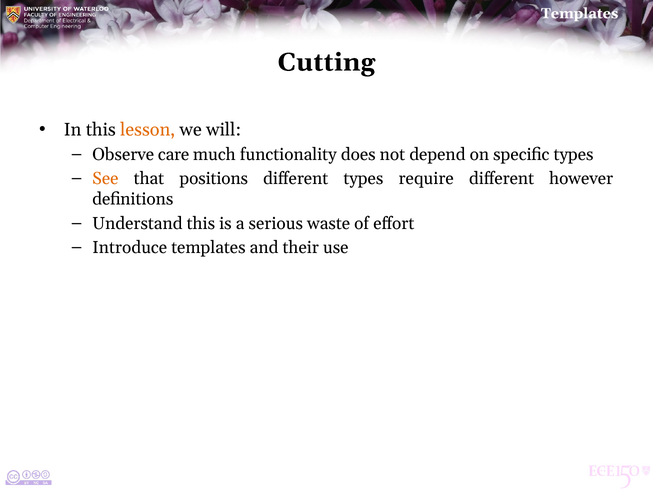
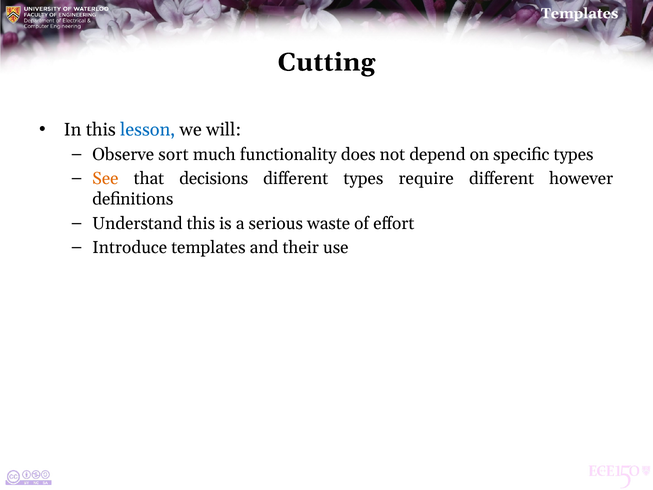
lesson colour: orange -> blue (148, 130)
care: care -> sort (173, 154)
positions: positions -> decisions (214, 178)
